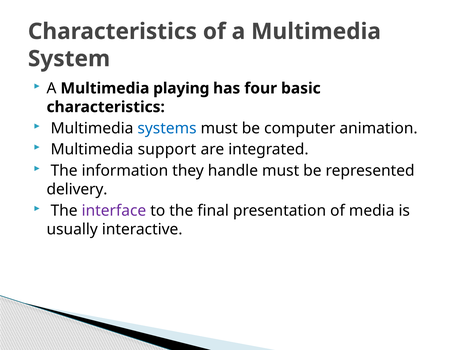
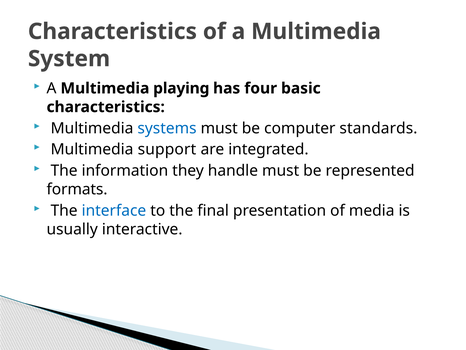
animation: animation -> standards (378, 128)
delivery: delivery -> formats (77, 189)
interface colour: purple -> blue (114, 210)
